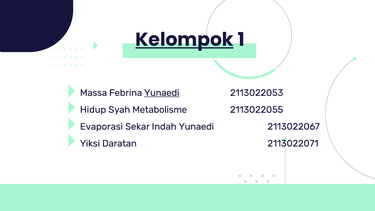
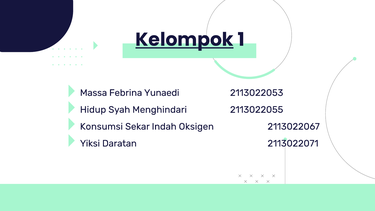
Yunaedi underline: present -> none (162, 93)
Metabolisme: Metabolisme -> Menghindari (160, 110)
Evaporasi: Evaporasi -> Konsumsi (101, 127)
Indah Yunaedi: Yunaedi -> Oksigen (196, 127)
